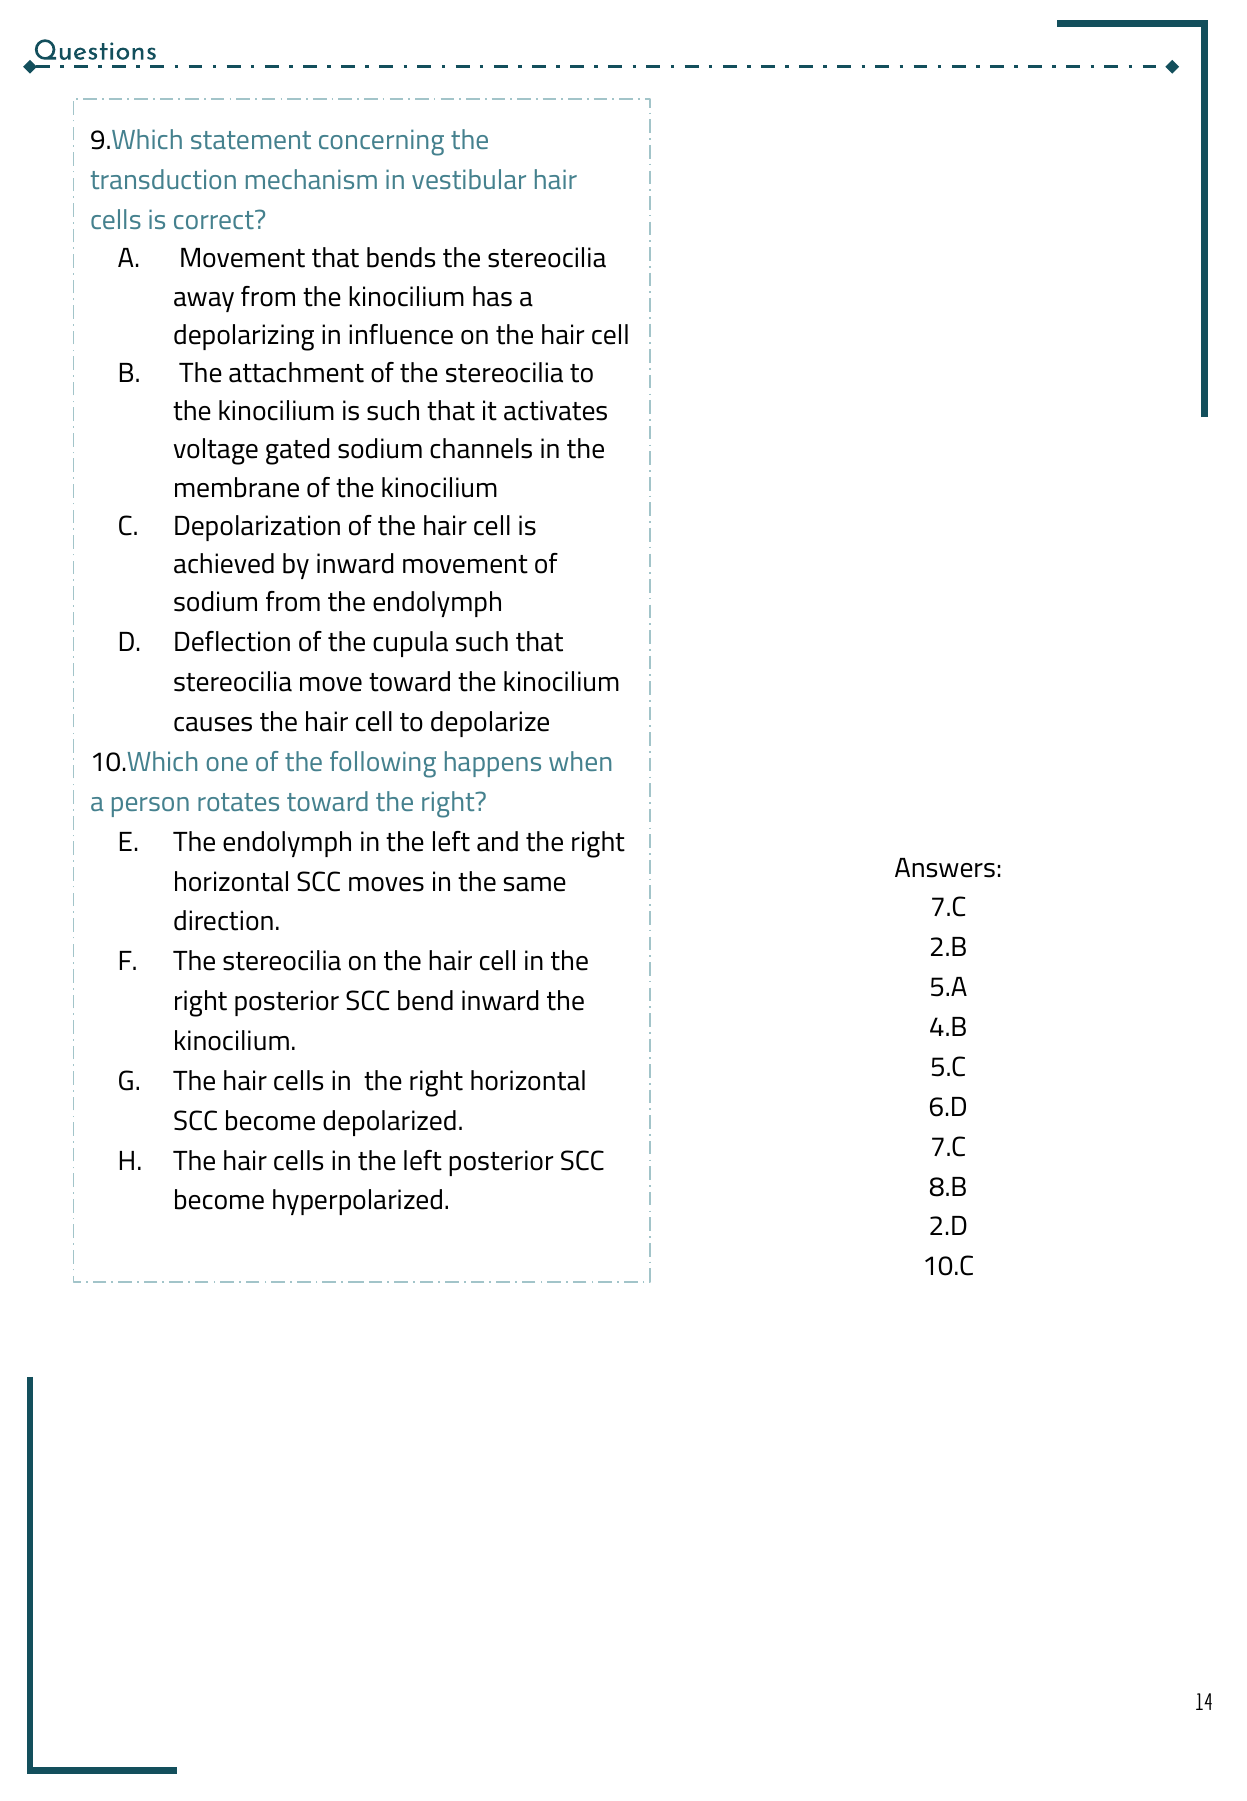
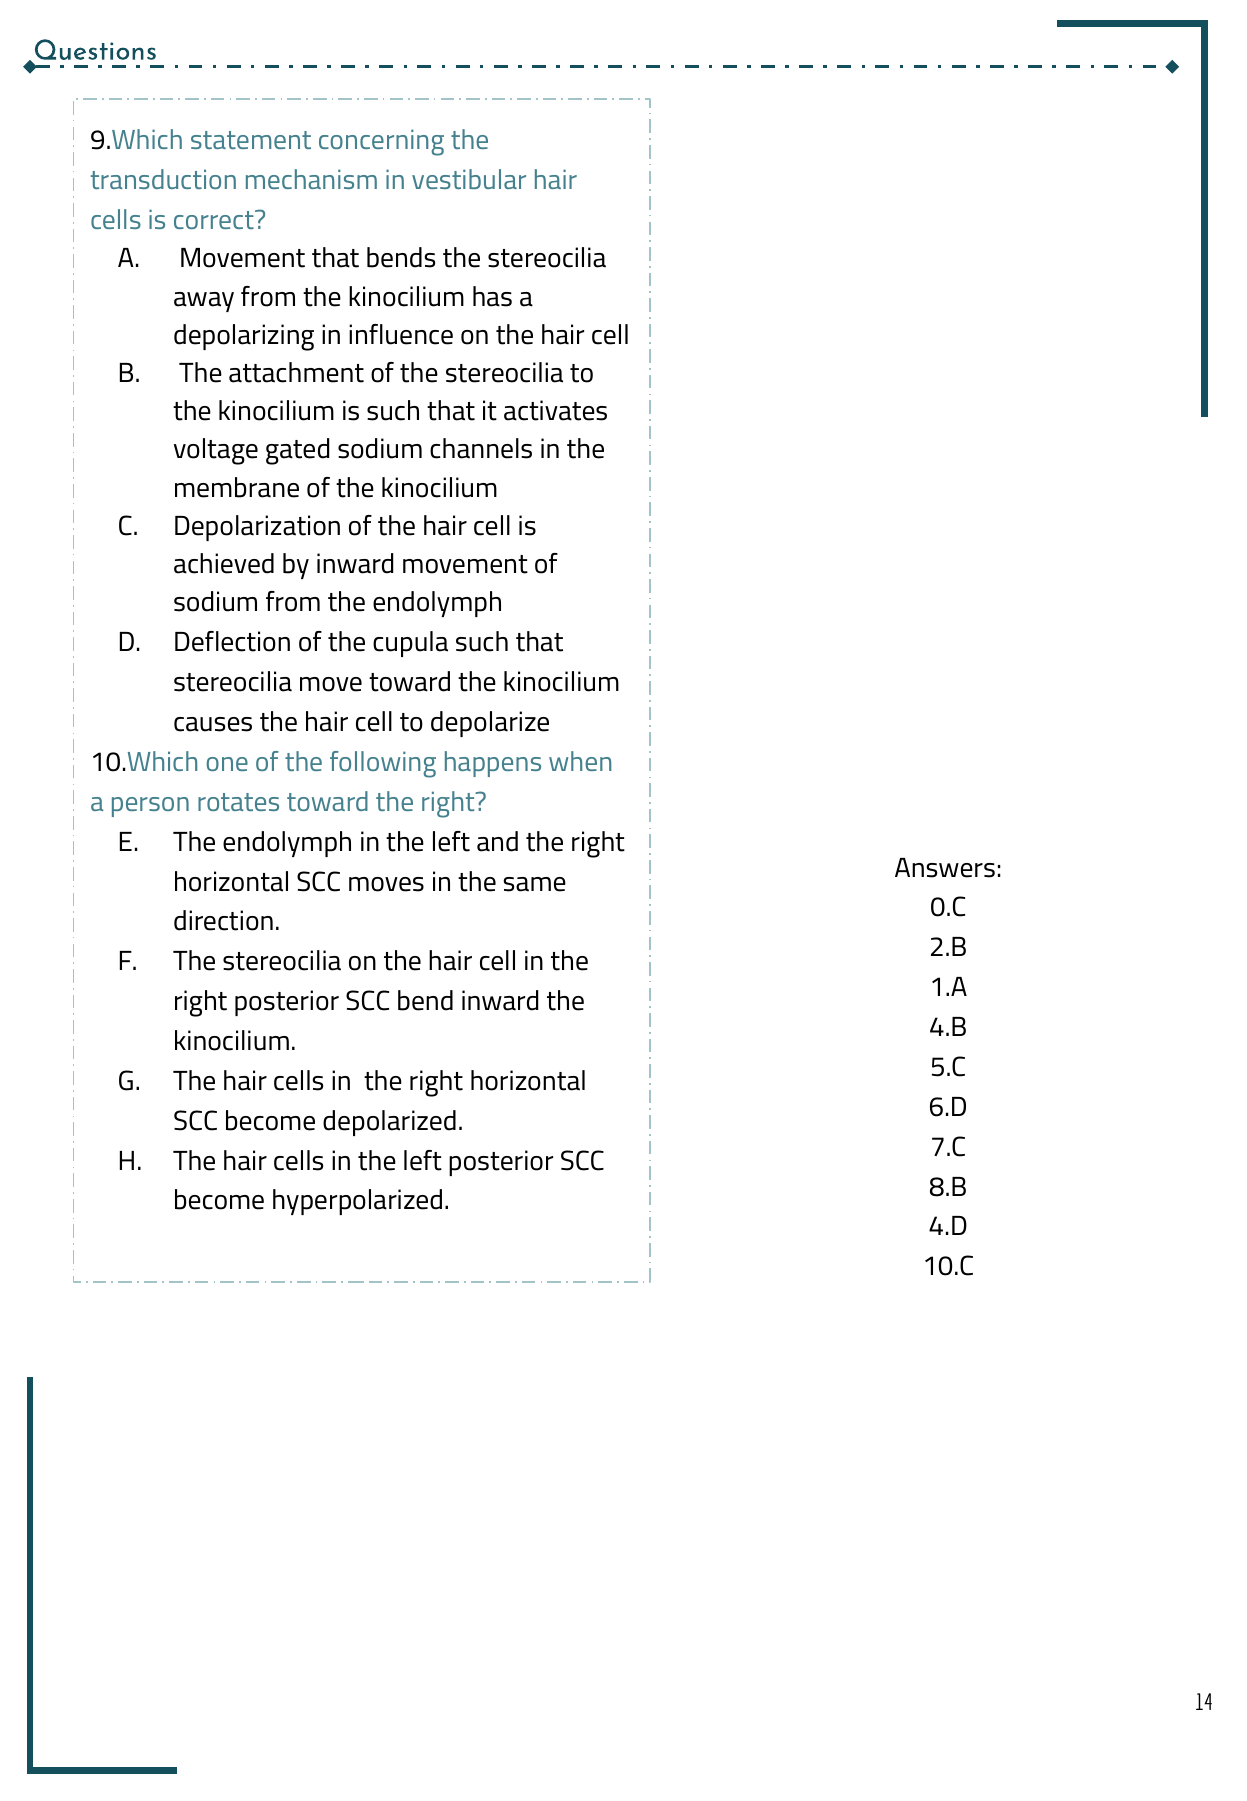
7.C: 7.C -> 0.C (948, 908)
5.A: 5.A -> 1.A (948, 987)
2.D: 2.D -> 4.D (948, 1227)
